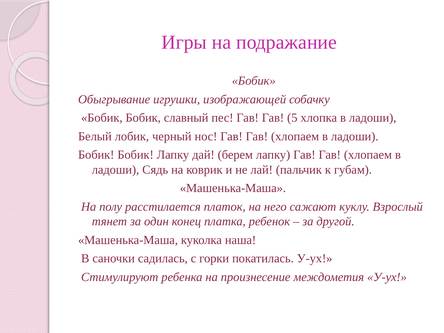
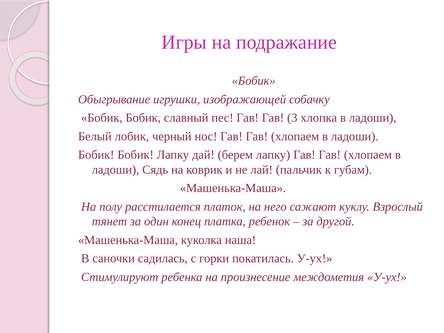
5: 5 -> 3 (292, 118)
